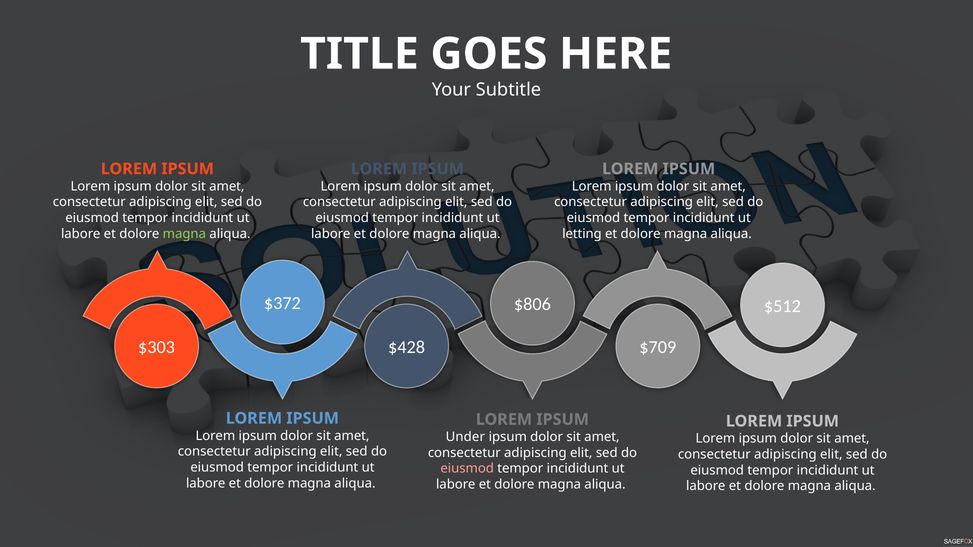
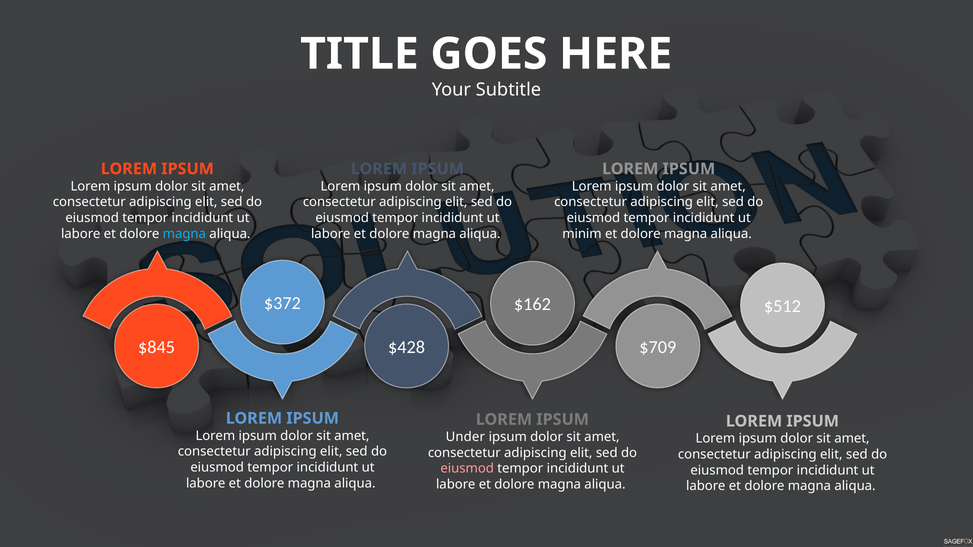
magna colour: light green -> light blue (184, 234)
letting: letting -> minim (582, 234)
$806: $806 -> $162 (532, 305)
$303: $303 -> $845 (157, 347)
